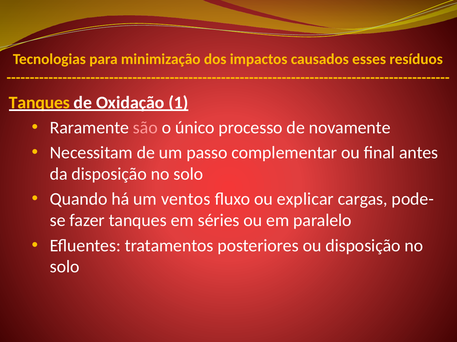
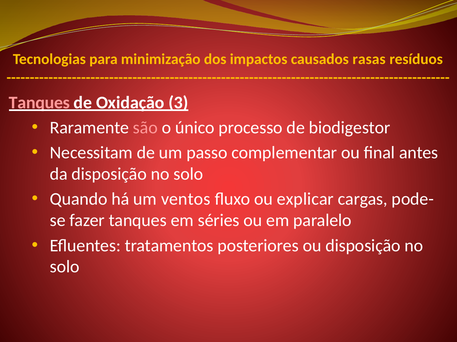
esses: esses -> rasas (369, 59)
Tanques colour: yellow -> pink (39, 103)
1: 1 -> 3 (178, 103)
novamente: novamente -> biodigestor (350, 128)
